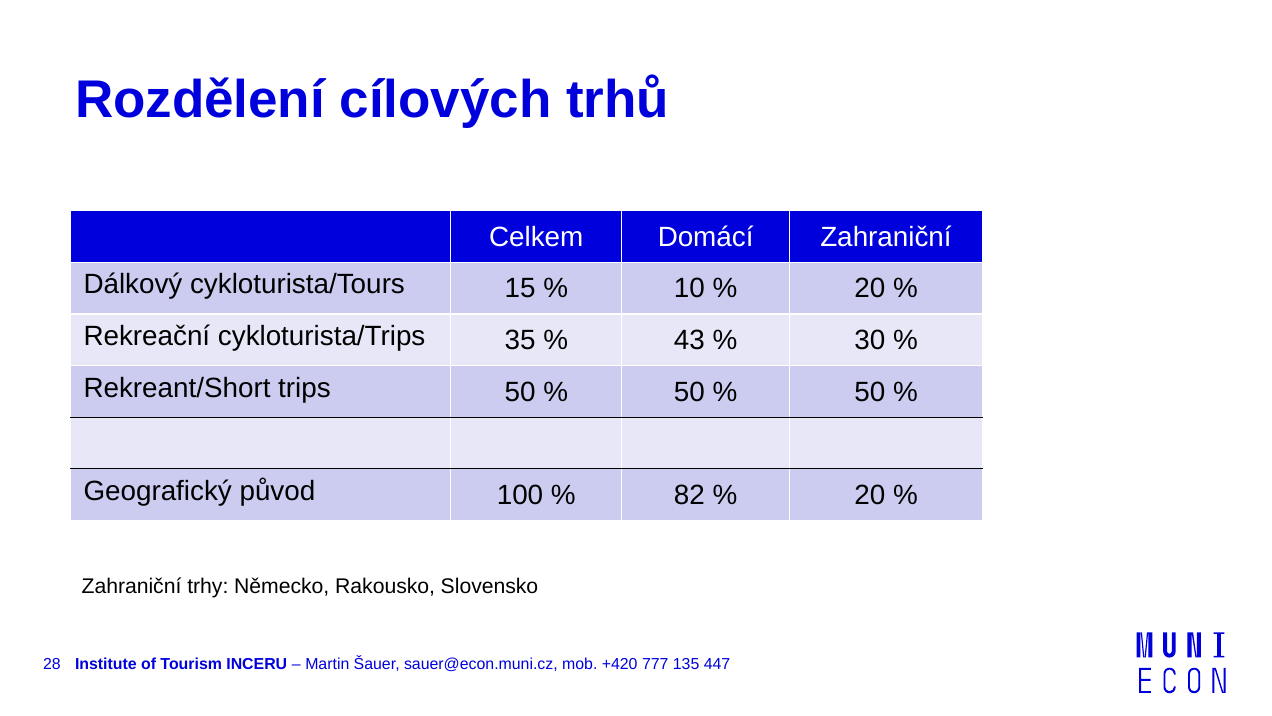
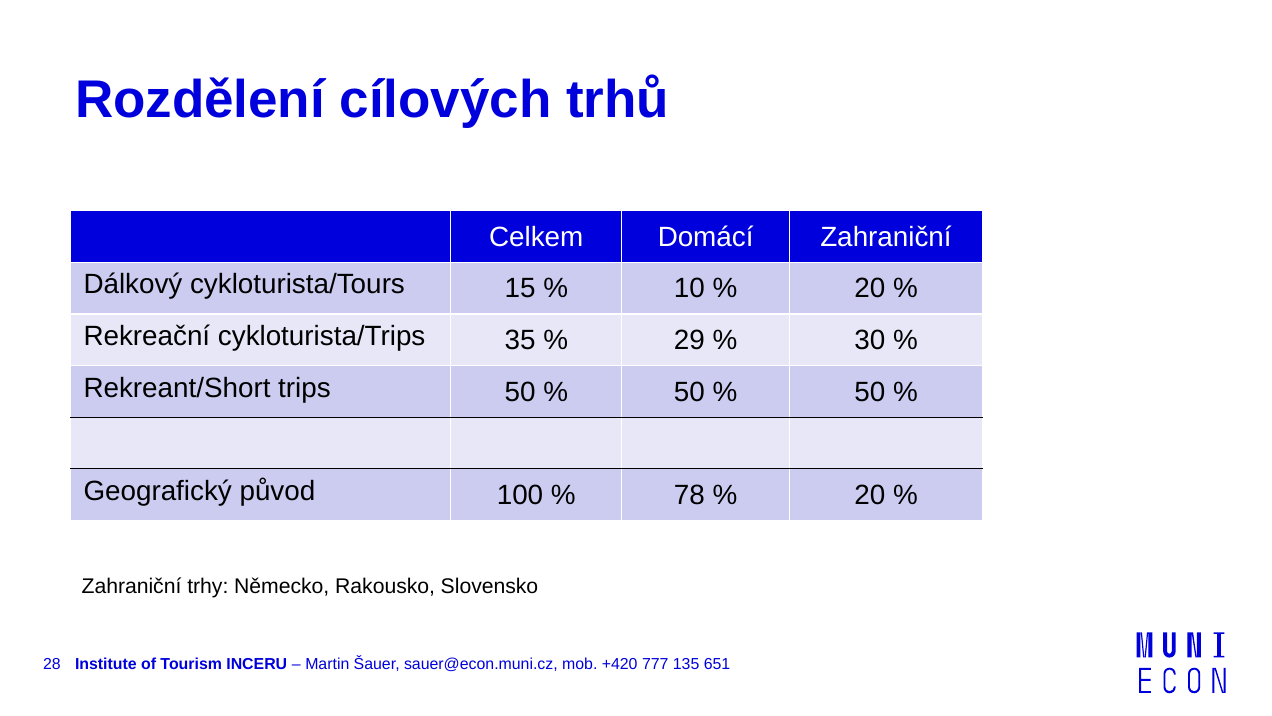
43: 43 -> 29 (689, 340)
82: 82 -> 78 (689, 495)
447: 447 -> 651 (717, 664)
